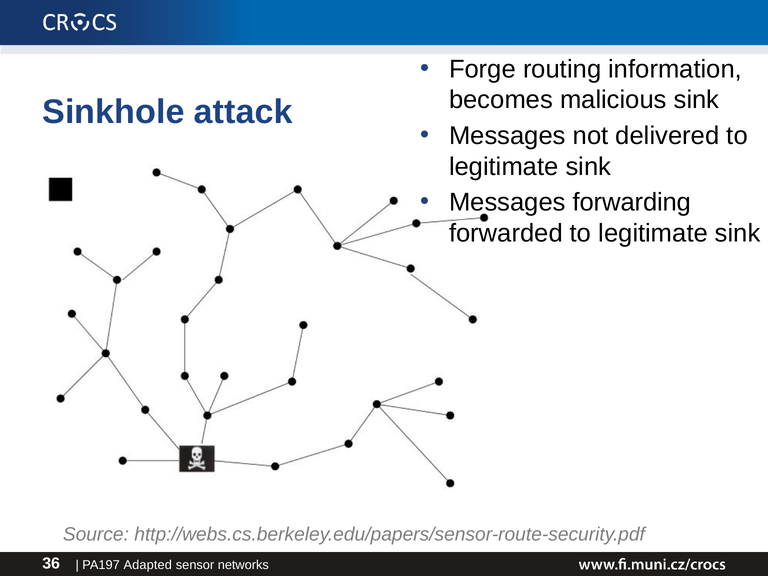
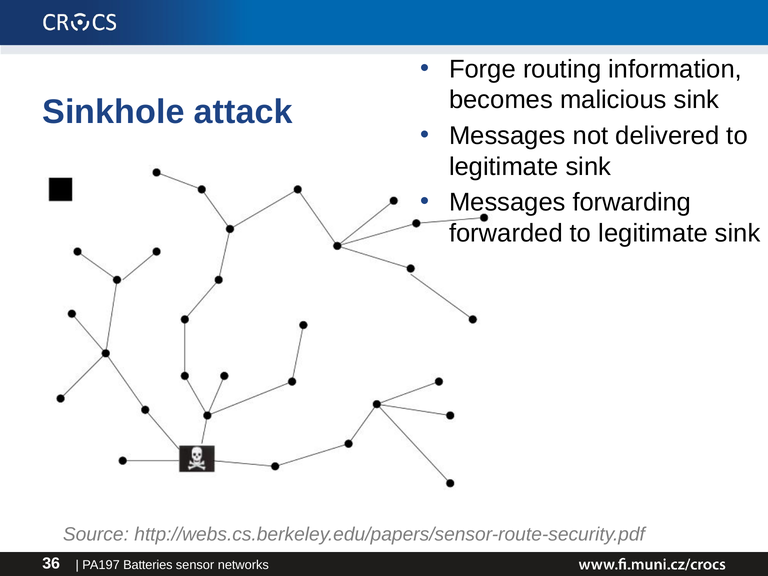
Adapted: Adapted -> Batteries (148, 565)
